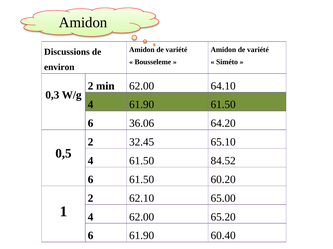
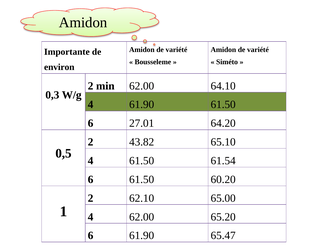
Discussions: Discussions -> Importante (67, 52)
36.06: 36.06 -> 27.01 (142, 124)
32.45: 32.45 -> 43.82 (142, 142)
84.52: 84.52 -> 61.54 (223, 161)
60.40: 60.40 -> 65.47 (223, 236)
